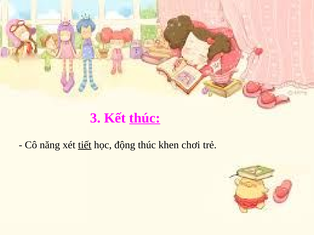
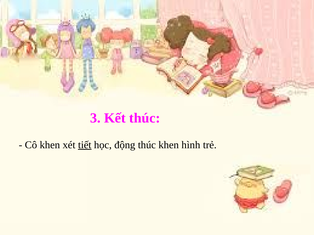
thúc underline: present -> none (145, 118)
Cô năng: năng -> khen (50, 145)
chơi: chơi -> hình (191, 145)
